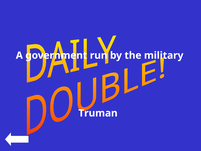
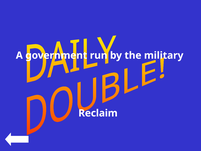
Truman: Truman -> Reclaim (98, 113)
